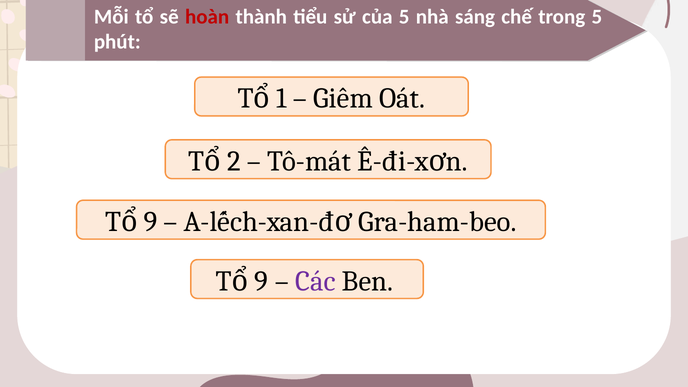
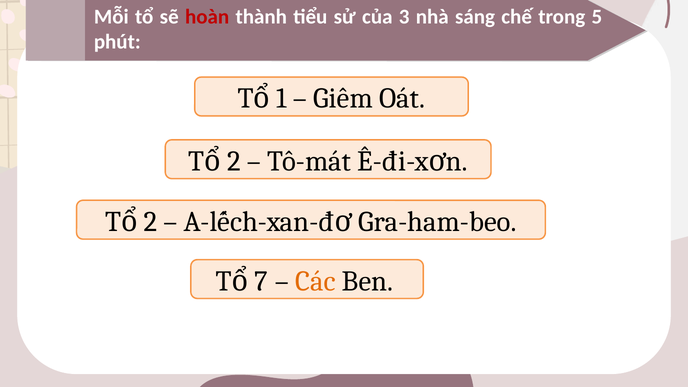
của 5: 5 -> 3 (404, 17)
9: 9 -> 2 (151, 222)
9: 9 -> 7 (261, 281)
Các colour: purple -> orange (315, 281)
